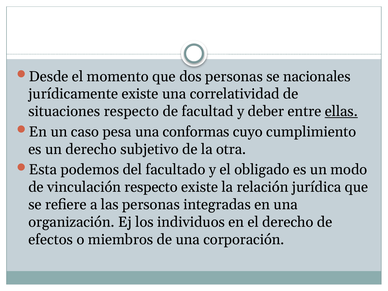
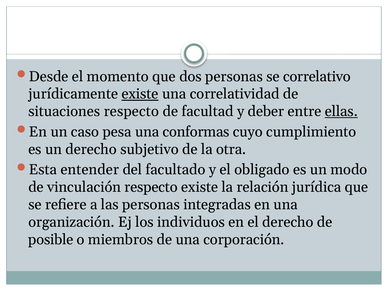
nacionales: nacionales -> correlativo (317, 76)
existe underline: none -> present (140, 94)
podemos: podemos -> entender (90, 170)
efectos: efectos -> posible (51, 240)
